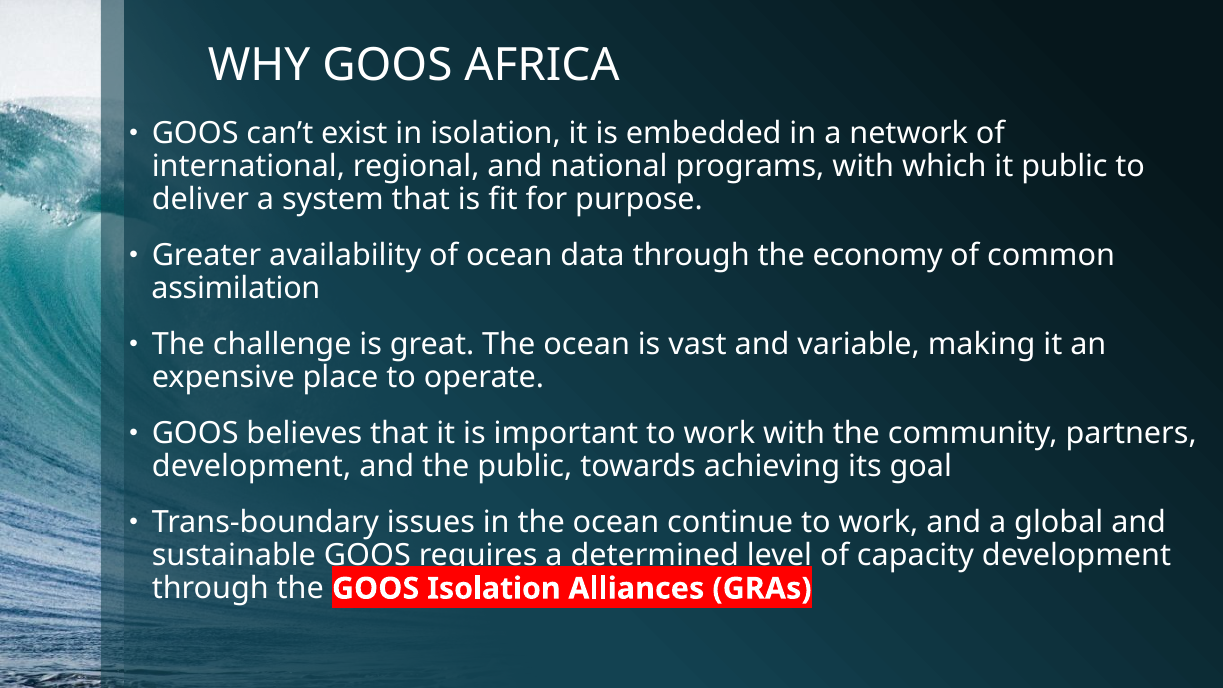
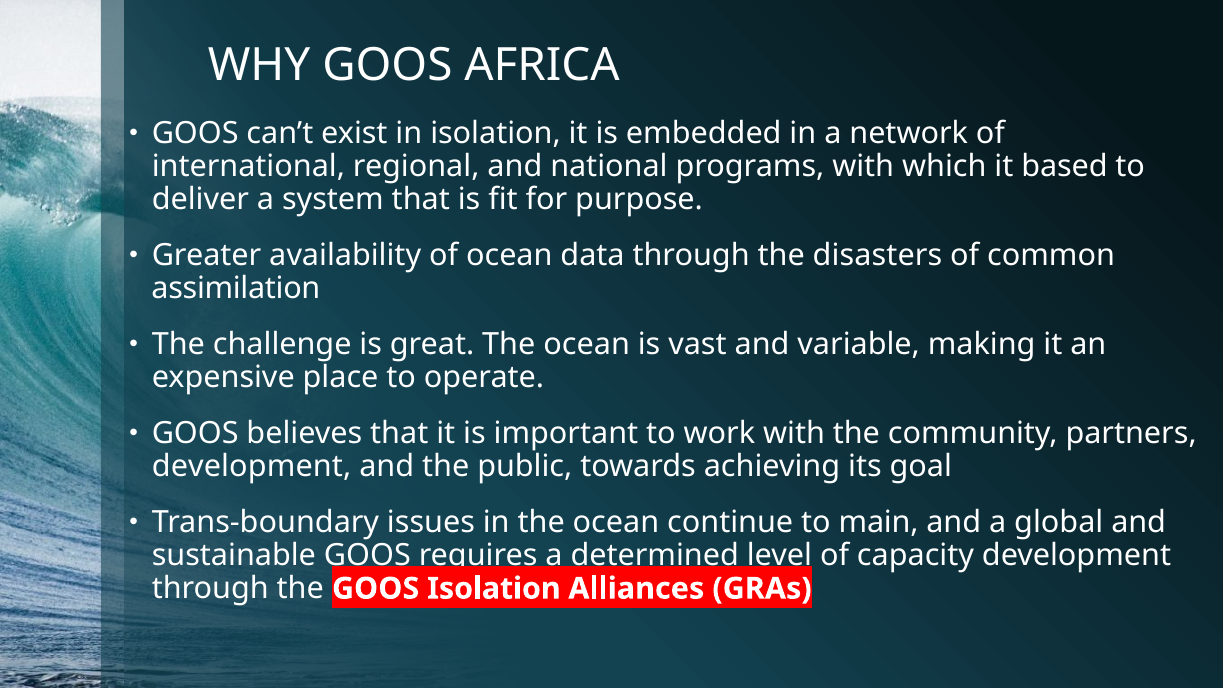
it public: public -> based (1064, 167)
economy: economy -> disasters (877, 256)
continue to work: work -> main (879, 523)
